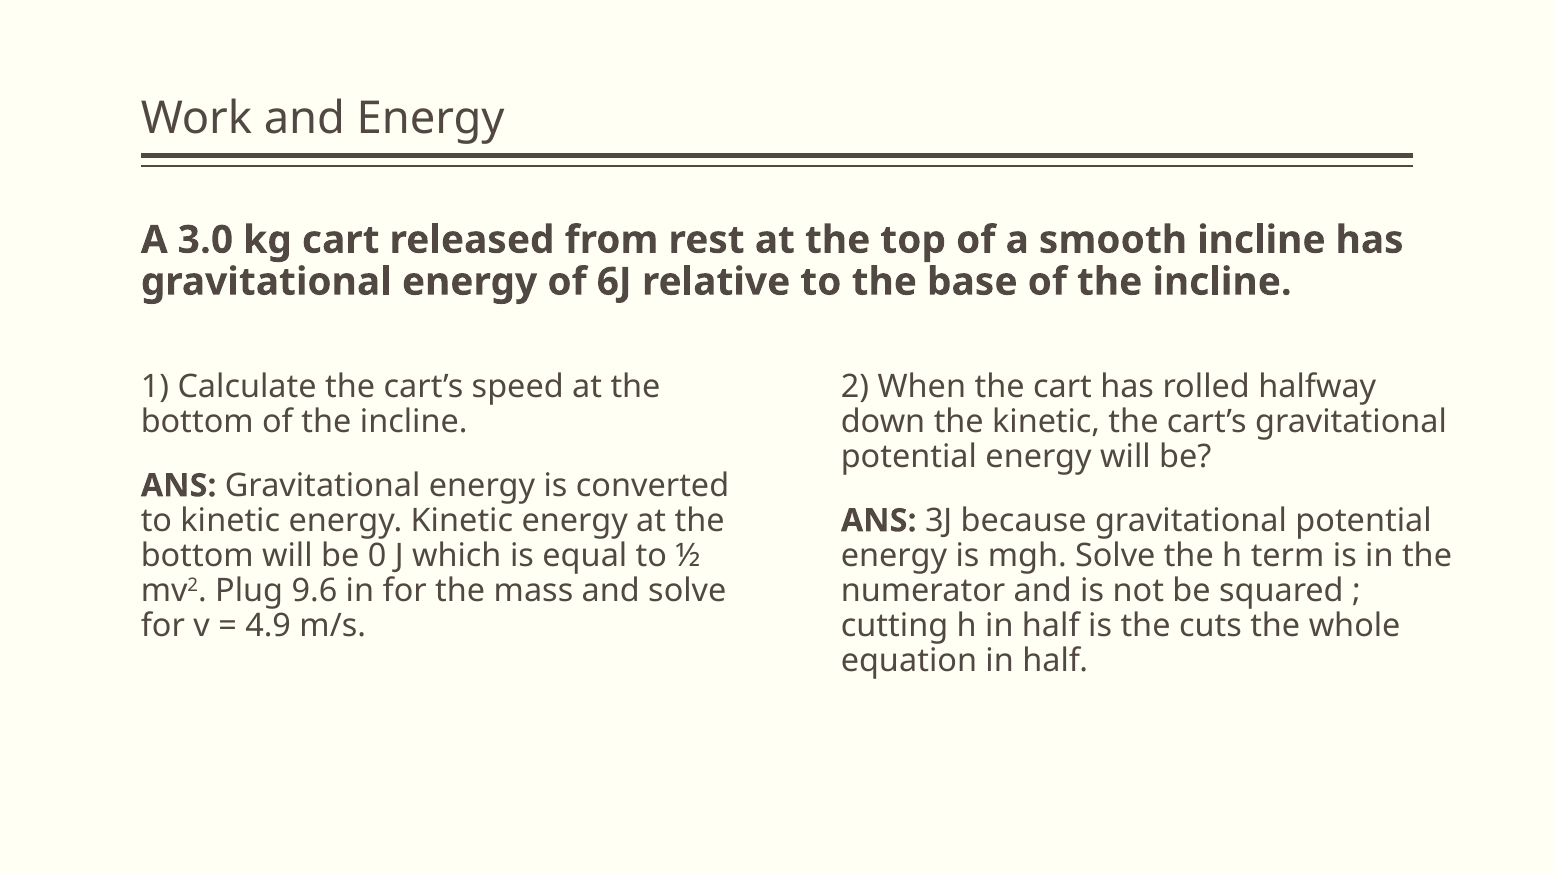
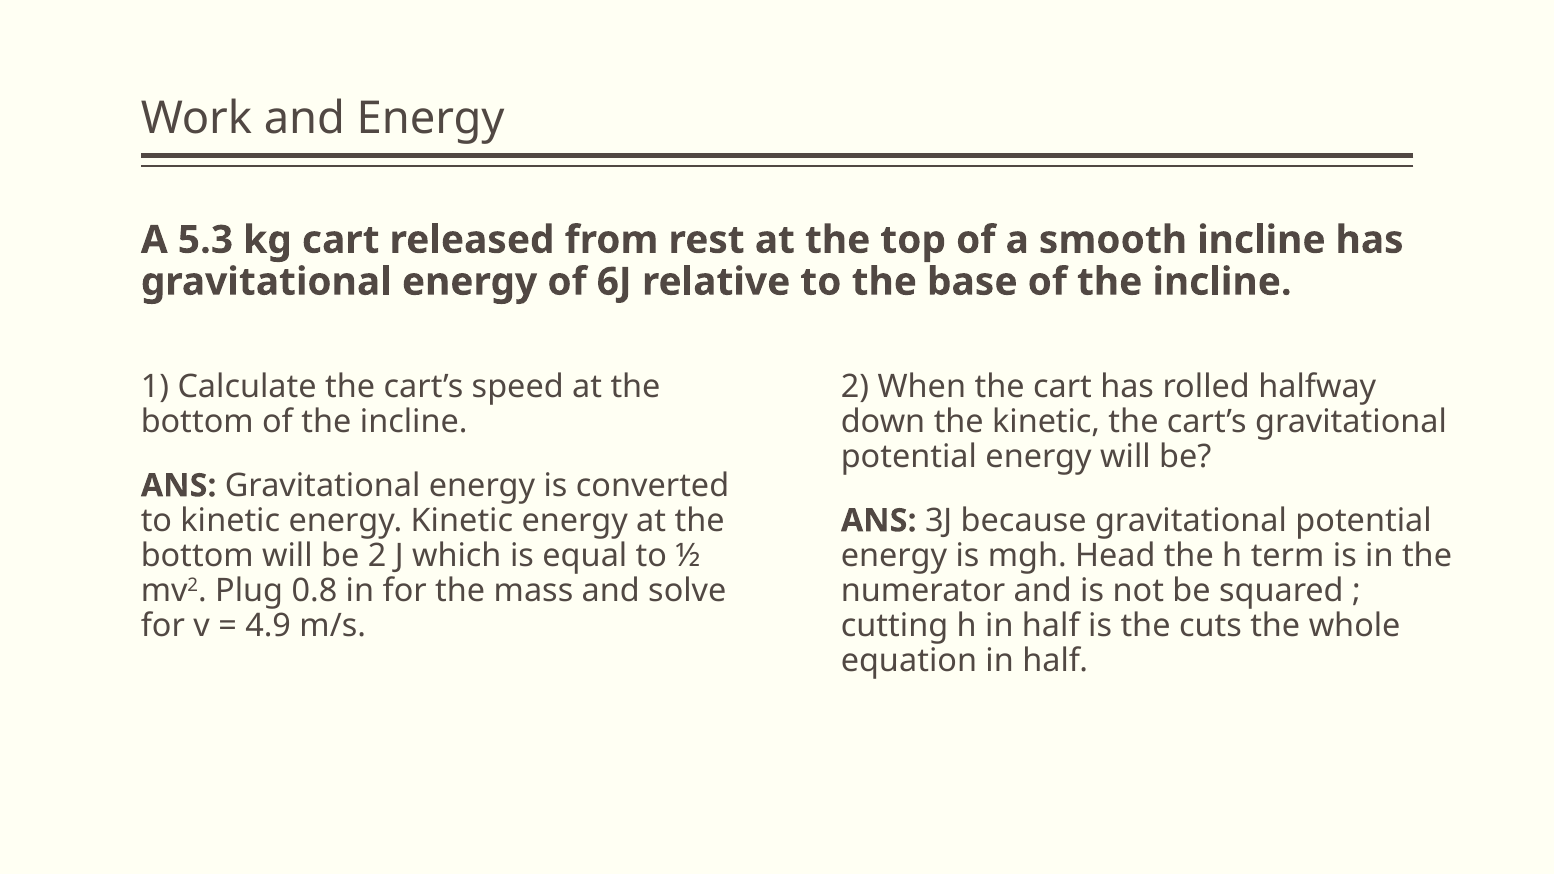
3.0: 3.0 -> 5.3 (205, 240)
be 0: 0 -> 2 (377, 556)
mgh Solve: Solve -> Head (1115, 556)
9.6: 9.6 -> 0.8 (314, 591)
